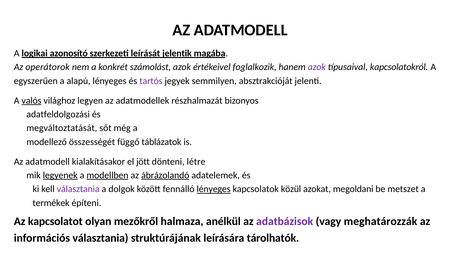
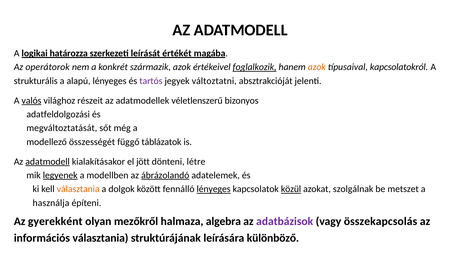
azonosító: azonosító -> határozza (69, 53)
jelentik: jelentik -> értékét (177, 53)
számolást: számolást -> származik (150, 67)
foglalkozik underline: none -> present (255, 67)
azok colour: purple -> orange (317, 67)
egyszerűen: egyszerűen -> strukturális (36, 81)
semmilyen: semmilyen -> változtatni (214, 81)
legyen: legyen -> részeit (90, 101)
részhalmazát: részhalmazát -> véletlenszerű (197, 101)
adatmodell underline: none -> present (48, 162)
modellben underline: present -> none (108, 176)
választania colour: purple -> orange (78, 189)
közül underline: none -> present (291, 189)
megoldani: megoldani -> szolgálnak (353, 189)
termékek: termékek -> használja (51, 203)
kapcsolatot: kapcsolatot -> gyerekként (55, 222)
anélkül: anélkül -> algebra (223, 222)
meghatározzák: meghatározzák -> összekapcsolás (381, 222)
tárolhatók: tárolhatók -> különböző (273, 238)
